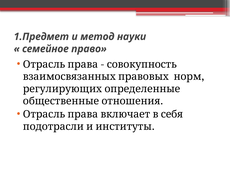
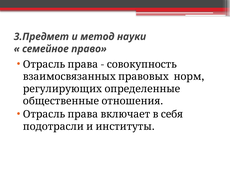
1.Предмет: 1.Предмет -> 3.Предмет (41, 37)
